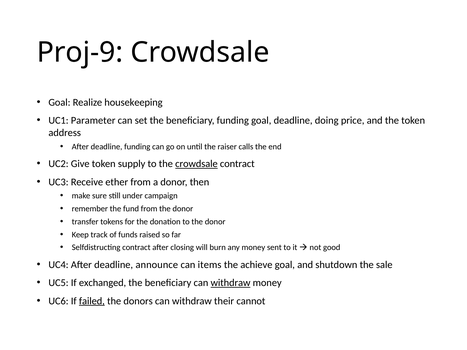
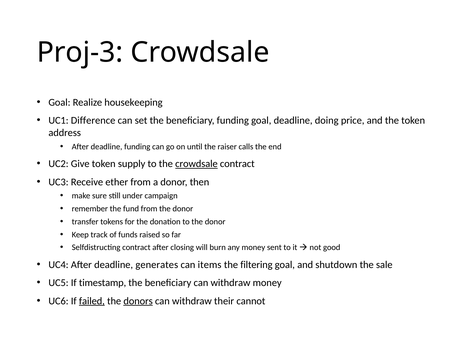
Proj-9: Proj-9 -> Proj-3 (80, 52)
Parameter: Parameter -> Difference (93, 121)
announce: announce -> generates (157, 265)
achieve: achieve -> filtering (256, 265)
exchanged: exchanged -> timestamp (103, 283)
withdraw underline: present -> none (231, 283)
donors underline: none -> present (138, 301)
